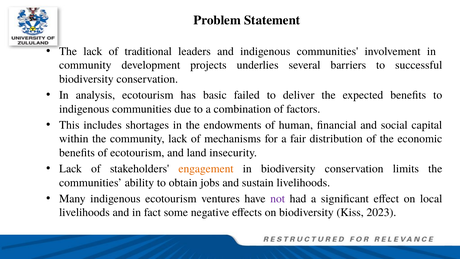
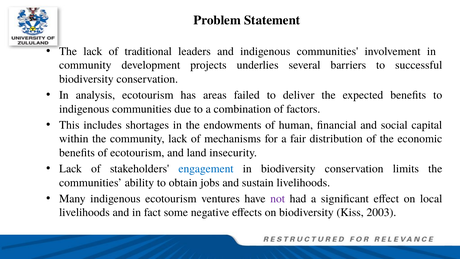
basic: basic -> areas (215, 95)
engagement colour: orange -> blue (206, 169)
2023: 2023 -> 2003 (381, 212)
